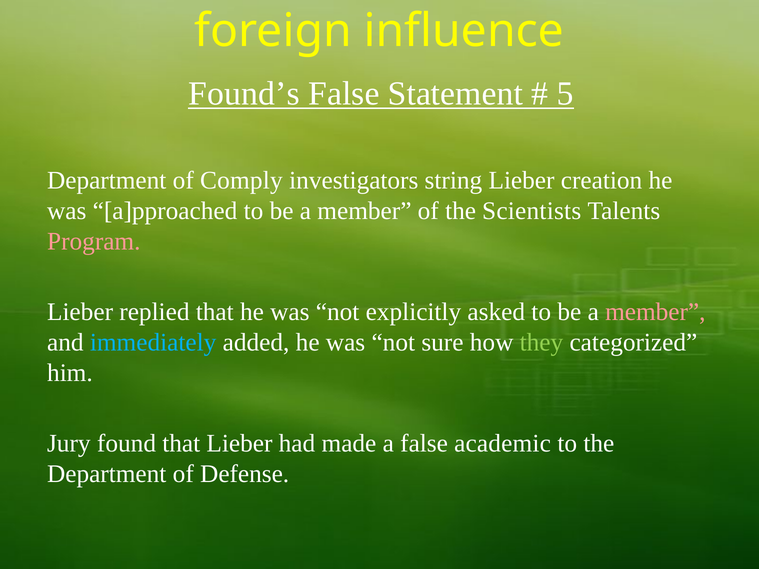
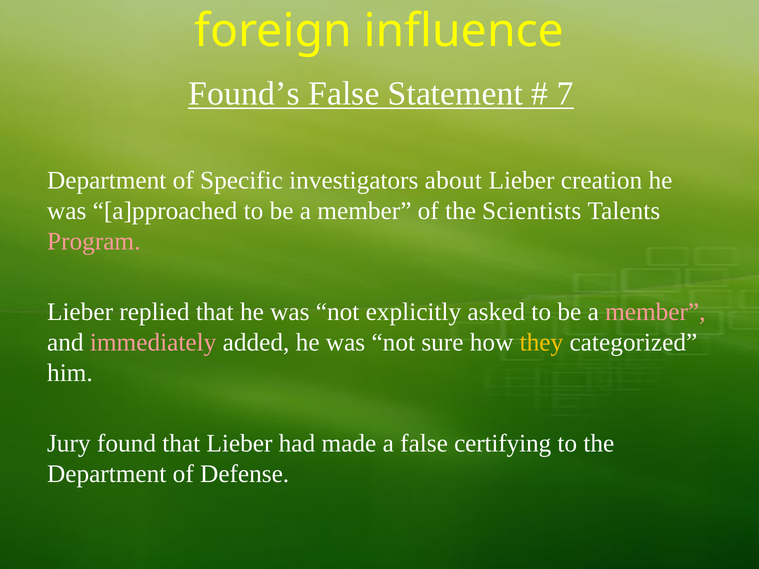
5: 5 -> 7 (565, 93)
Comply: Comply -> Specific (242, 181)
string: string -> about (453, 181)
immediately colour: light blue -> pink (153, 343)
they colour: light green -> yellow (541, 343)
academic: academic -> certifying (503, 444)
